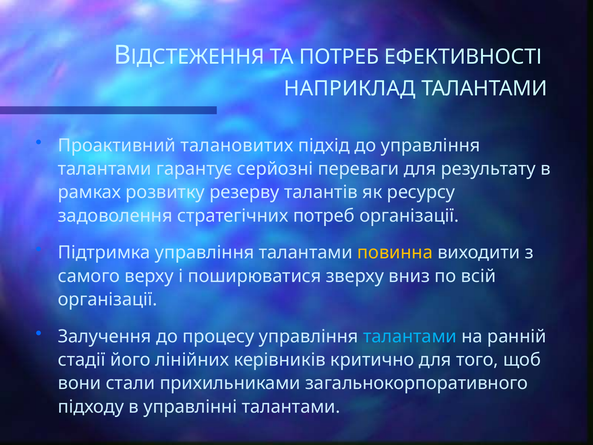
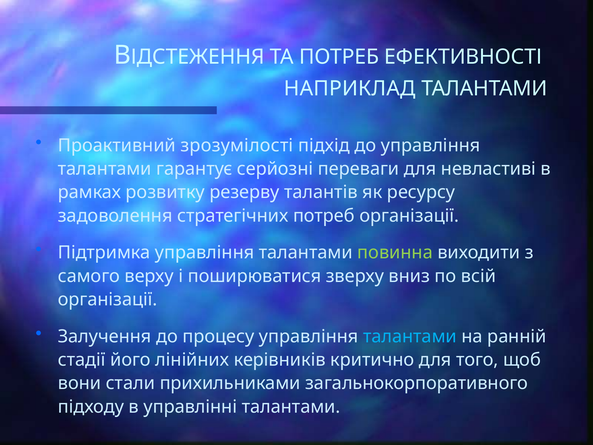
талановитих: талановитих -> зрозумілості (237, 145)
результату: результату -> невластиві (488, 169)
повинна colour: yellow -> light green (395, 252)
